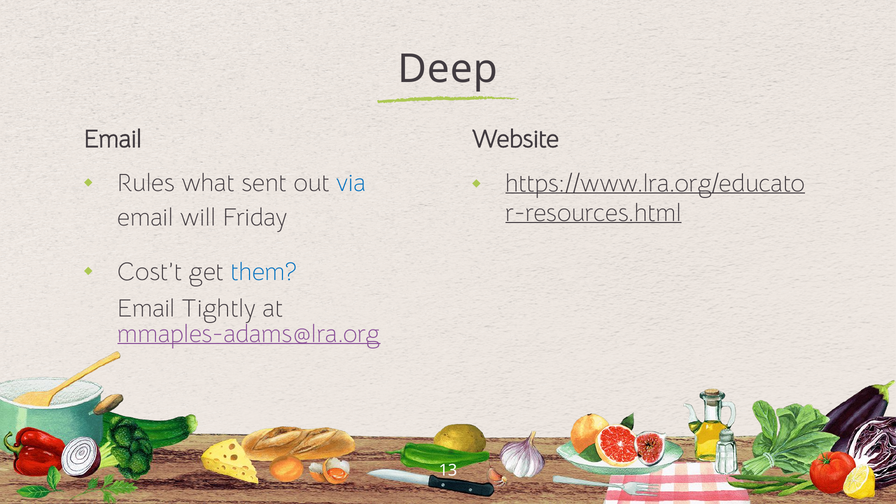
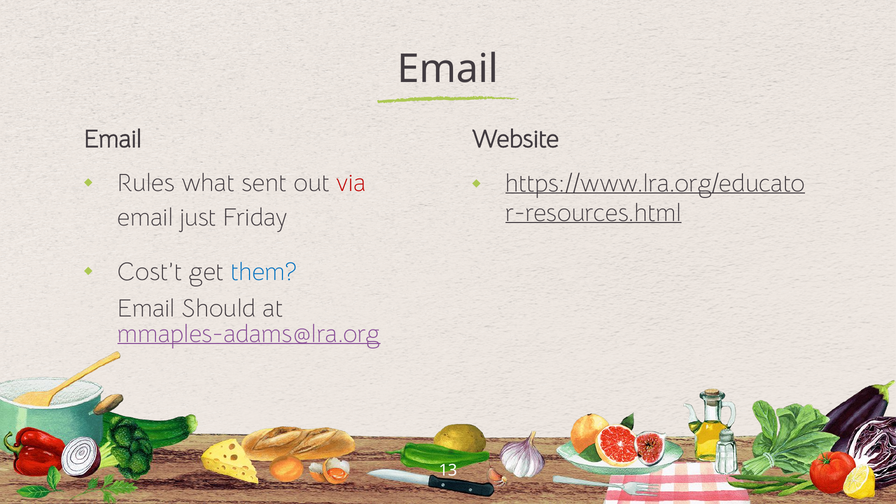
Deep: Deep -> Email (448, 69)
via colour: blue -> red (351, 183)
will: will -> just (198, 218)
Tightly: Tightly -> Should (219, 309)
